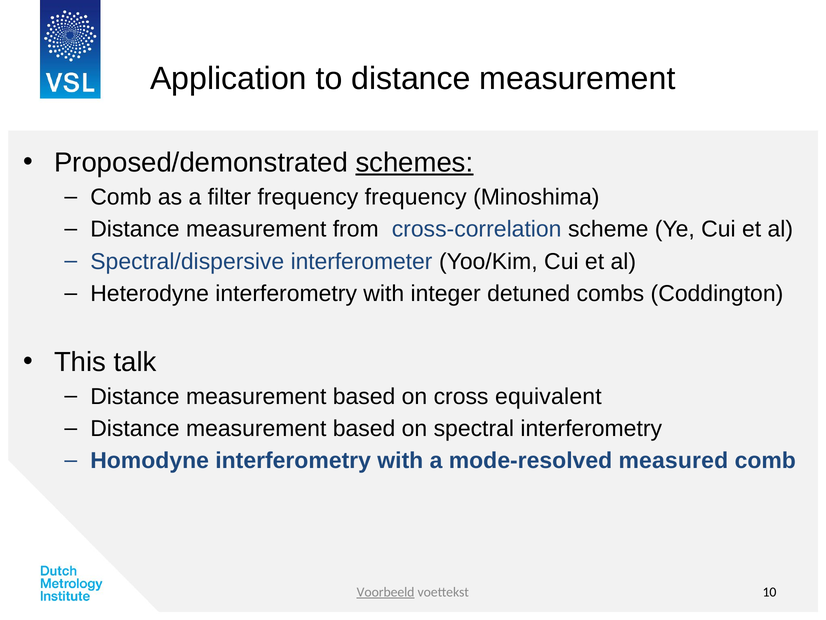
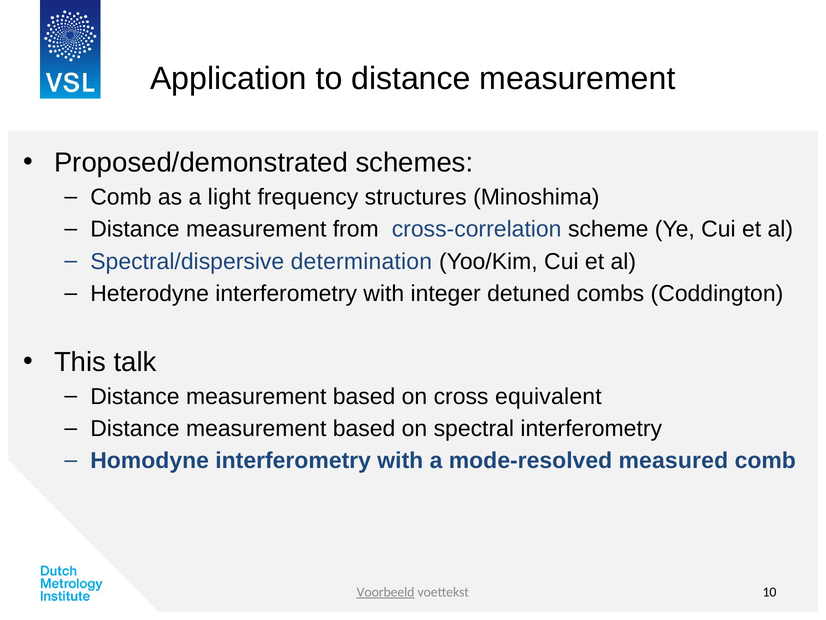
schemes underline: present -> none (414, 163)
filter: filter -> light (229, 197)
frequency frequency: frequency -> structures (416, 197)
interferometer: interferometer -> determination (361, 261)
